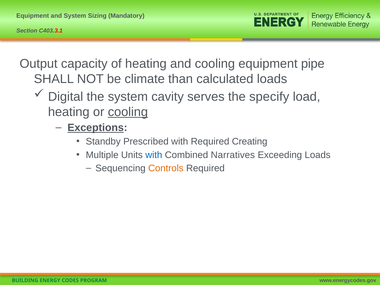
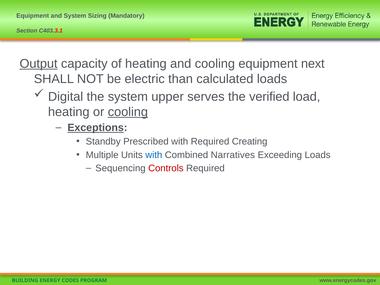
Output underline: none -> present (39, 64)
pipe: pipe -> next (313, 64)
climate: climate -> electric (145, 79)
cavity: cavity -> upper (168, 97)
specify: specify -> verified (269, 97)
Controls colour: orange -> red (166, 168)
